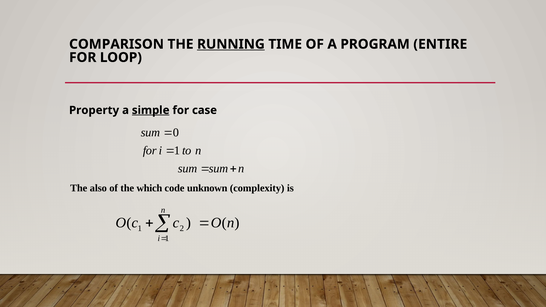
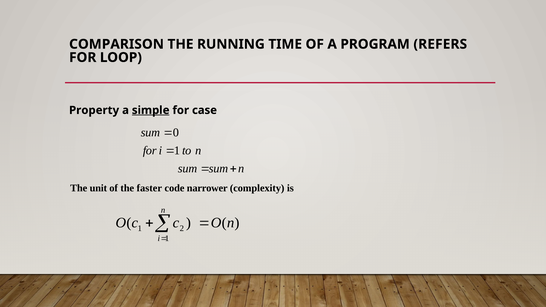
RUNNING underline: present -> none (231, 44)
ENTIRE: ENTIRE -> REFERS (440, 44)
also: also -> unit (98, 188)
which: which -> faster (149, 188)
unknown: unknown -> narrower (207, 188)
